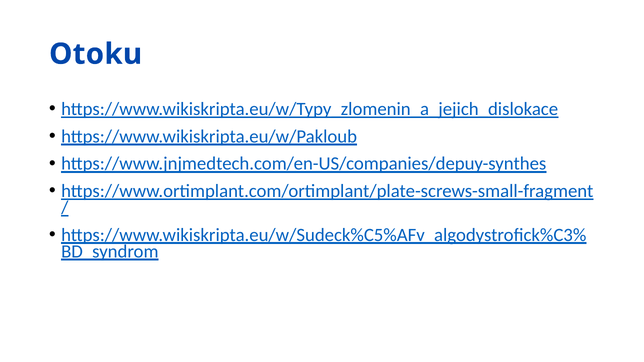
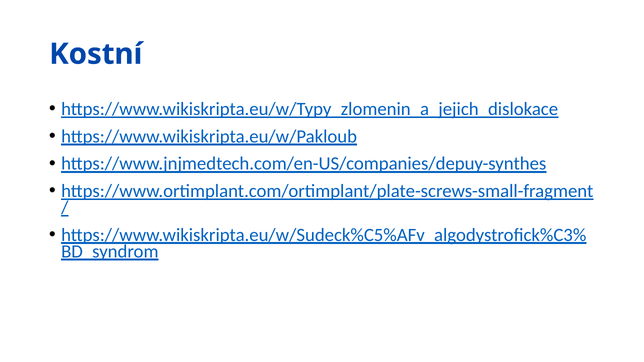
Otoku: Otoku -> Kostní (96, 54)
